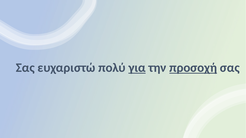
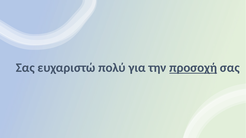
για underline: present -> none (137, 68)
